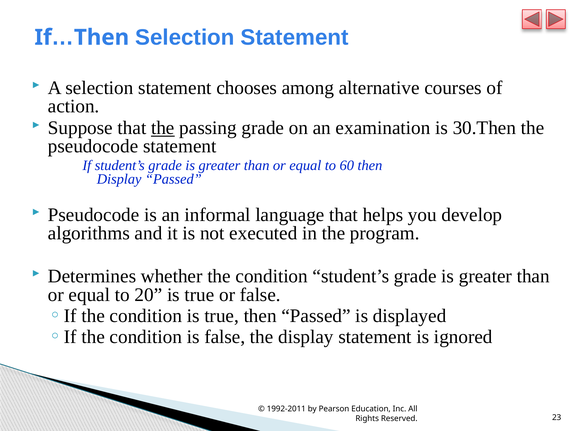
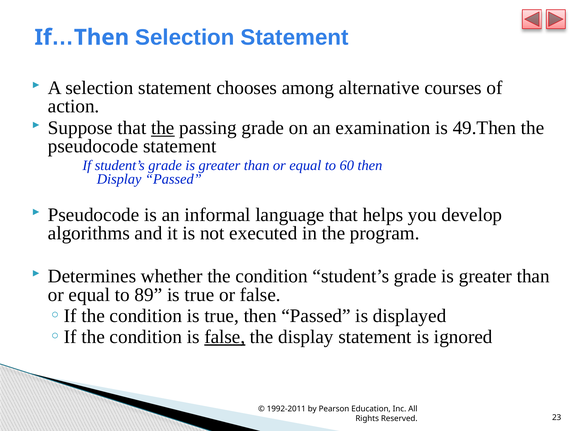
30.Then: 30.Then -> 49.Then (484, 128)
20: 20 -> 89 (148, 295)
false underline: none -> present (225, 337)
